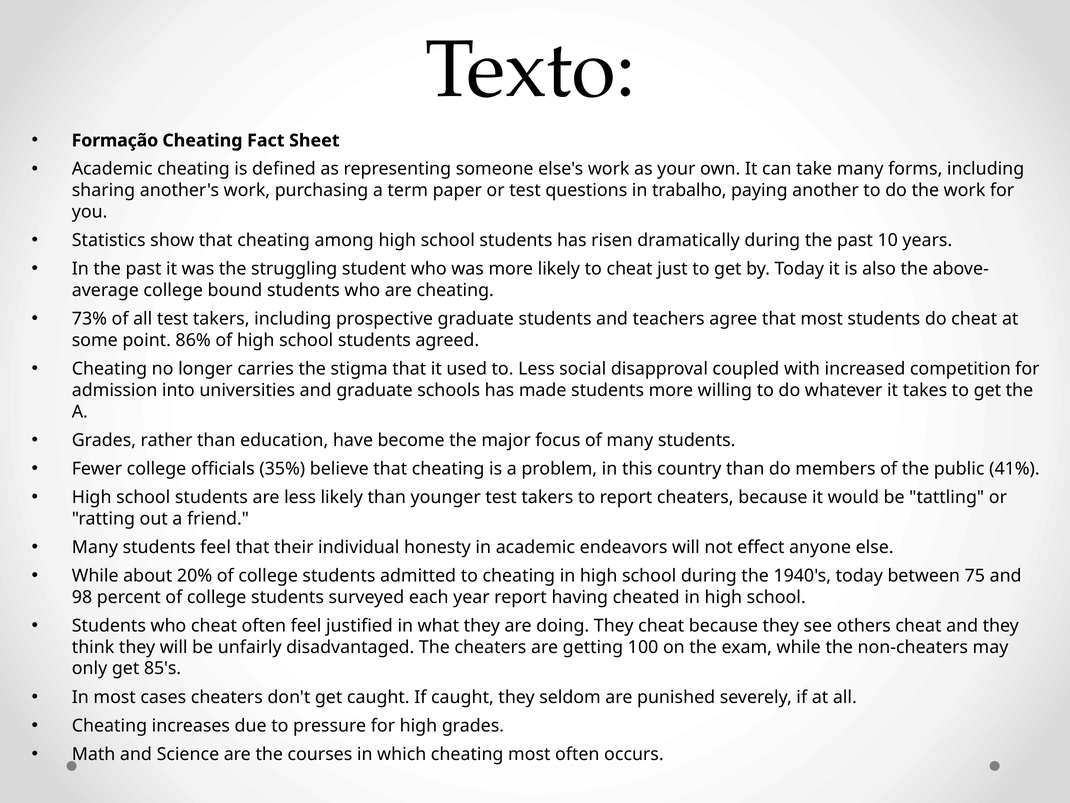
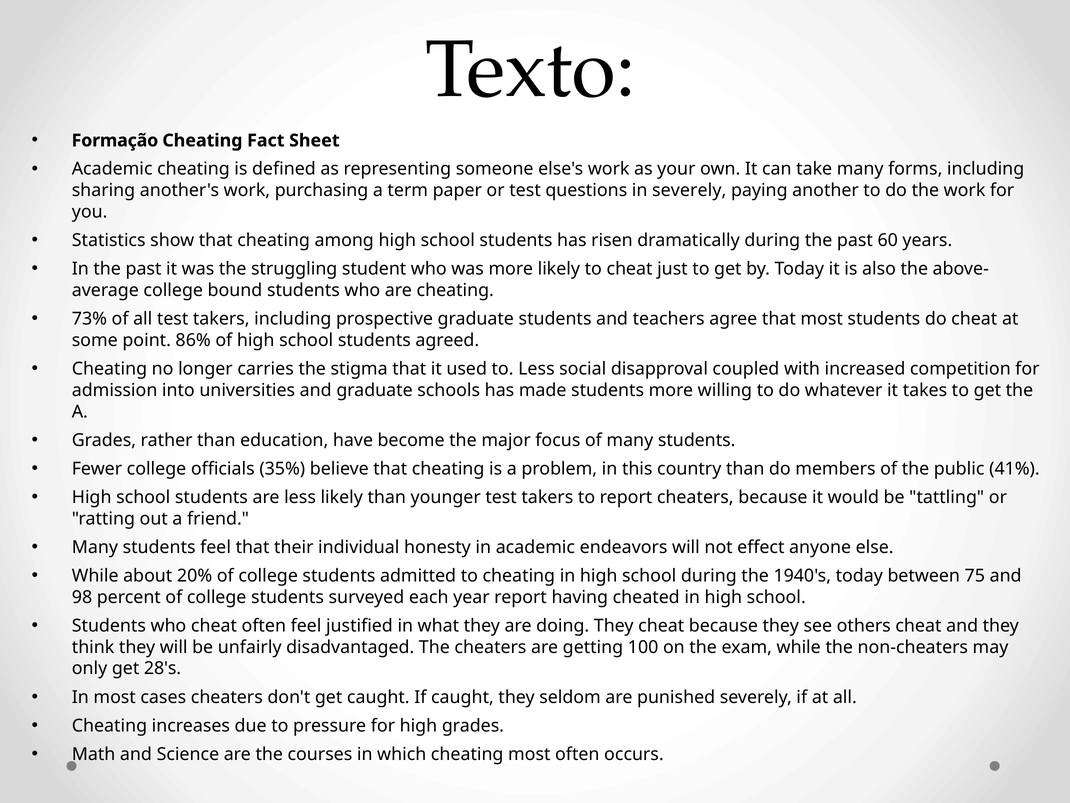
in trabalho: trabalho -> severely (689, 190)
10: 10 -> 60 (888, 240)
85's: 85's -> 28's (163, 668)
